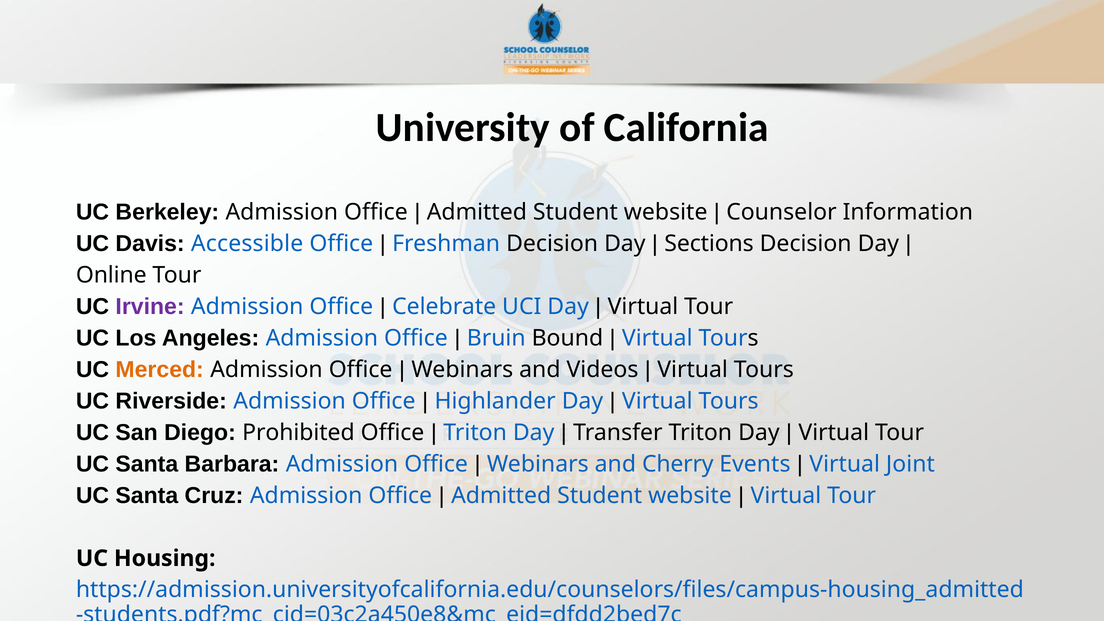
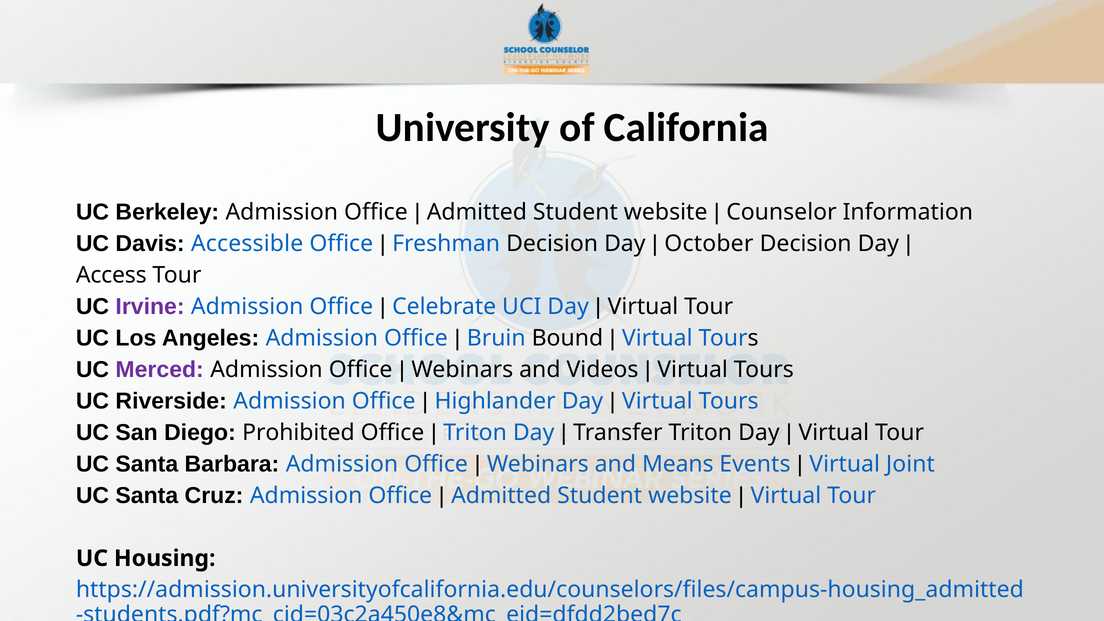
Sections: Sections -> October (709, 244)
Online: Online -> Access (111, 275)
Merced colour: orange -> purple (160, 370)
Cherry: Cherry -> Means (678, 464)
